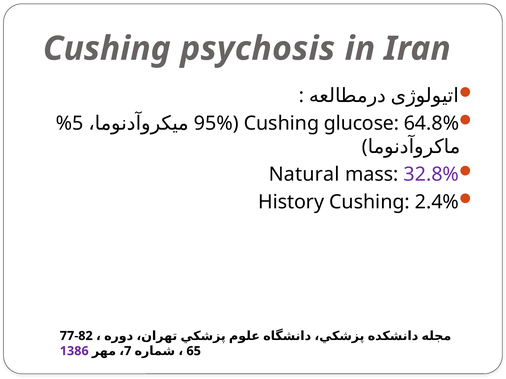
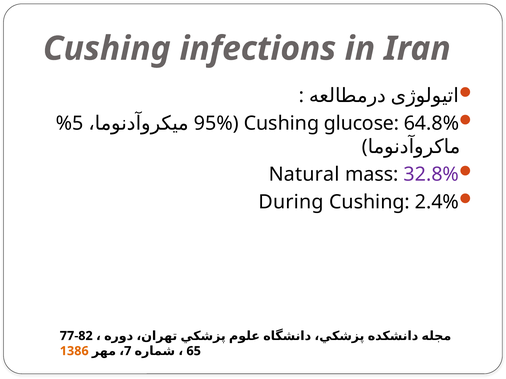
psychosis: psychosis -> infections (258, 49)
History: History -> During (291, 202)
1386 colour: purple -> orange (74, 351)
